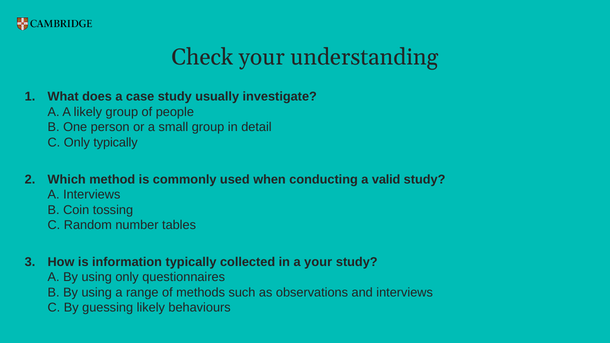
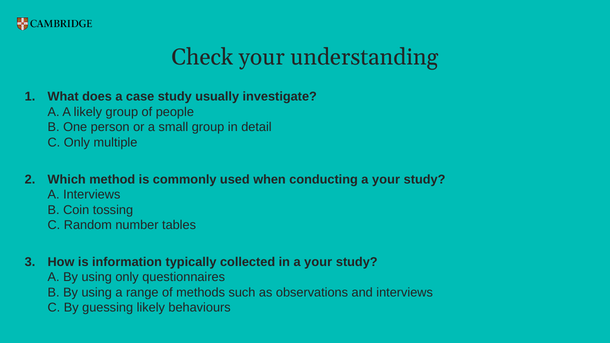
Only typically: typically -> multiple (115, 143)
conducting a valid: valid -> your (386, 179)
